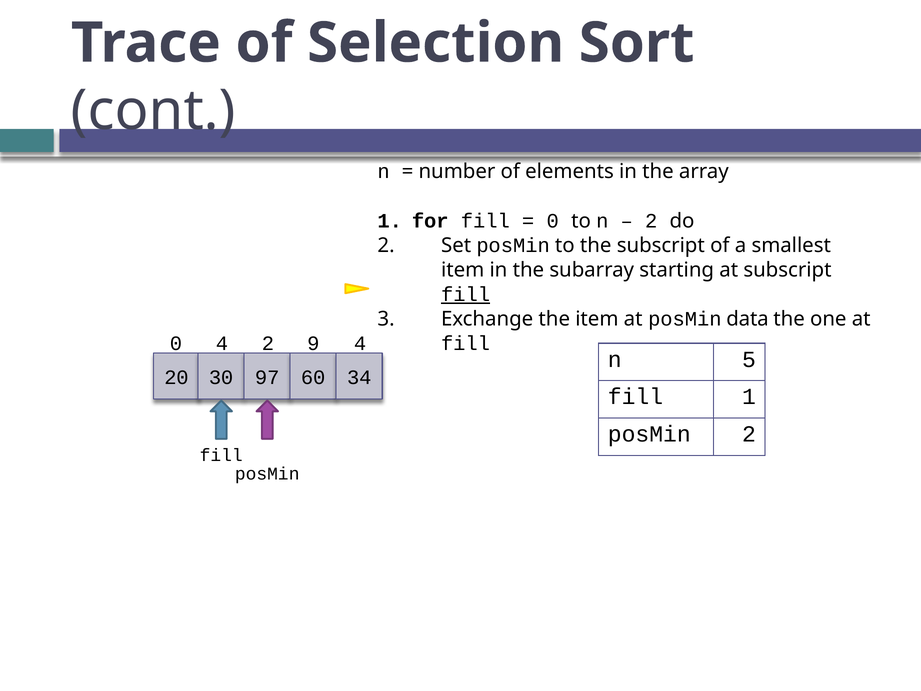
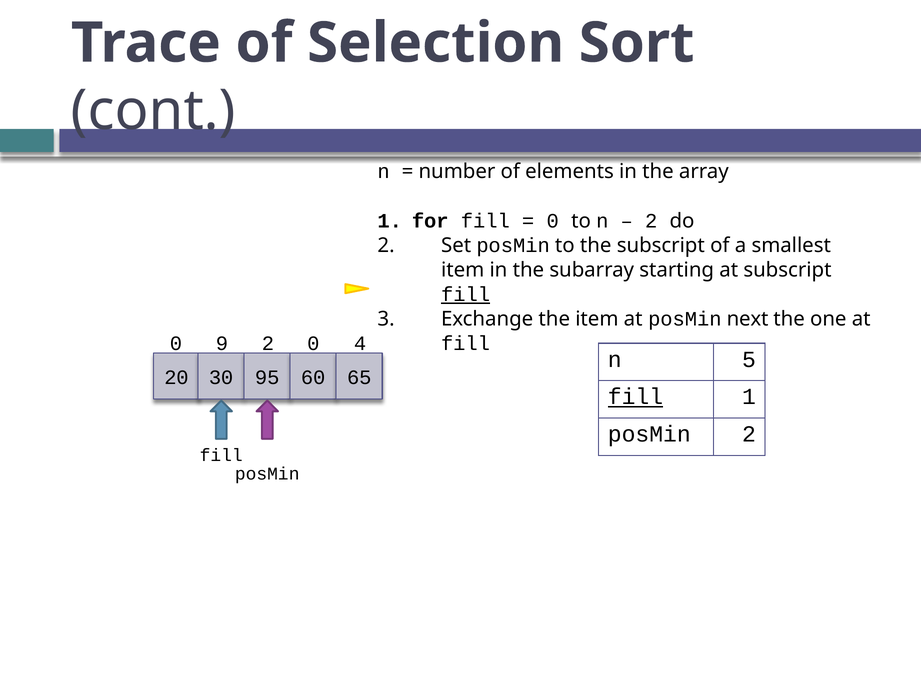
data: data -> next (748, 319)
0 4: 4 -> 9 (222, 343)
2 9: 9 -> 0 (313, 343)
97: 97 -> 95 (267, 377)
34: 34 -> 65 (359, 377)
fill underline: none -> present (635, 397)
